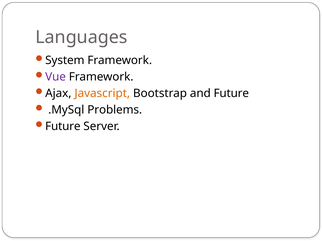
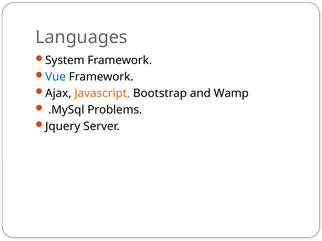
Vue colour: purple -> blue (56, 77)
and Future: Future -> Wamp (231, 93)
Future: Future -> Jquery (63, 127)
